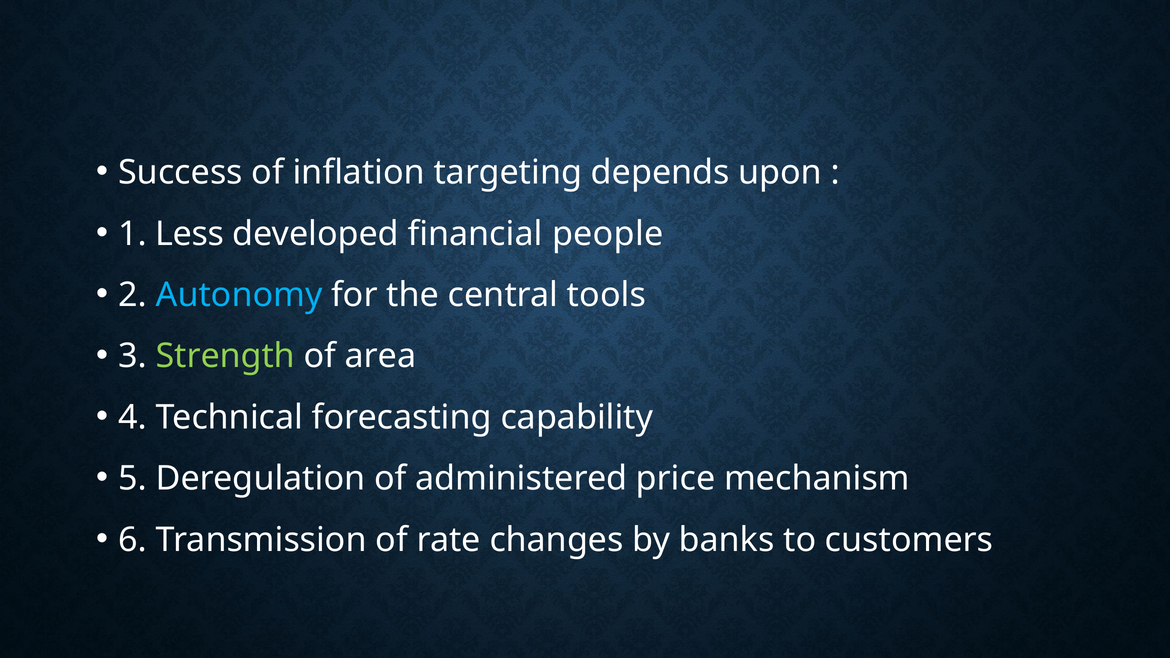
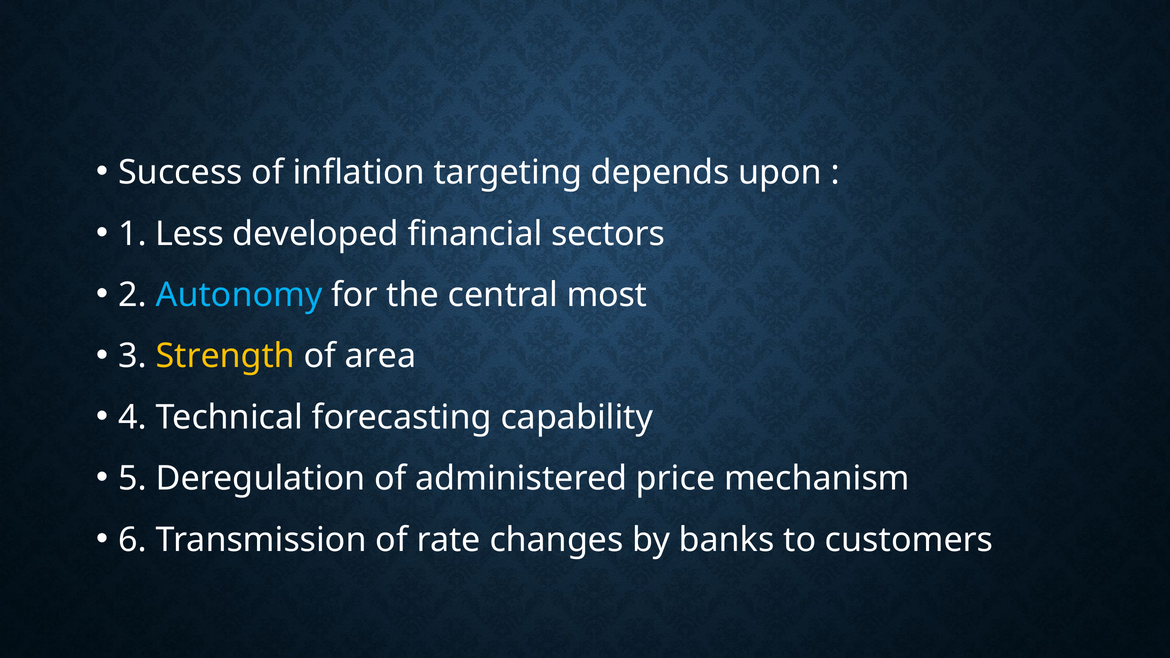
people: people -> sectors (608, 234)
tools: tools -> most (607, 295)
Strength colour: light green -> yellow (225, 356)
